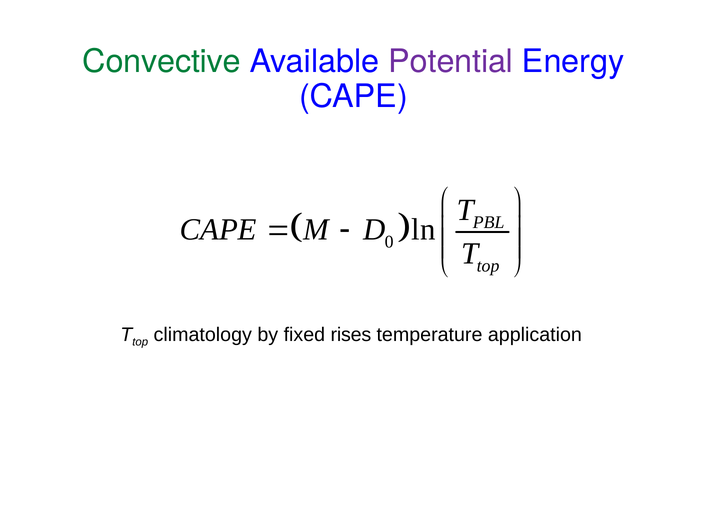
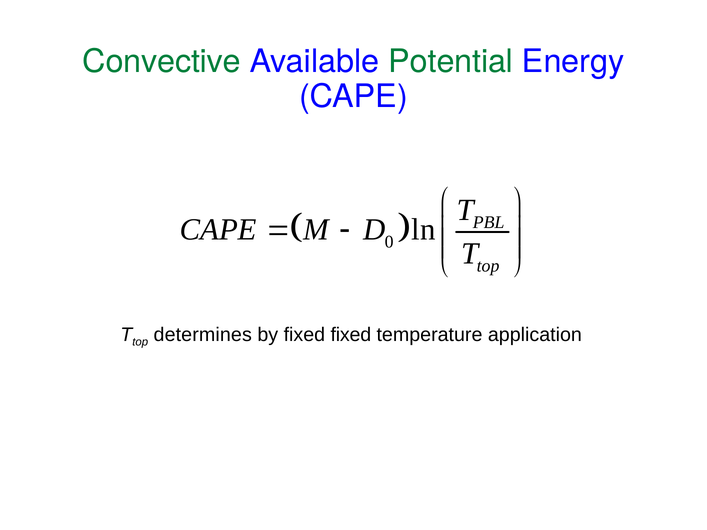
Potential colour: purple -> green (451, 62)
climatology: climatology -> determines (203, 335)
fixed rises: rises -> fixed (351, 335)
